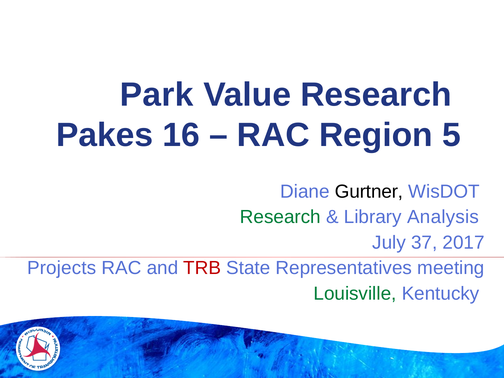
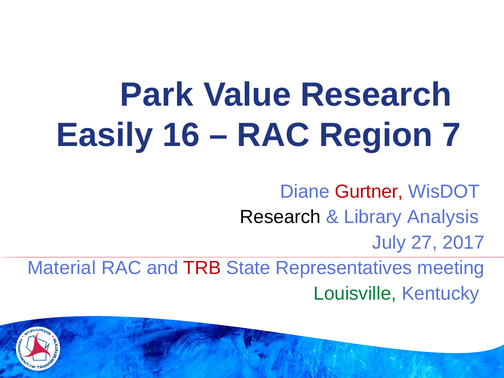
Pakes: Pakes -> Easily (105, 135)
5: 5 -> 7 (451, 135)
Gurtner colour: black -> red (369, 192)
Research colour: green -> black (280, 217)
37: 37 -> 27 (424, 243)
Projects: Projects -> Material (62, 268)
